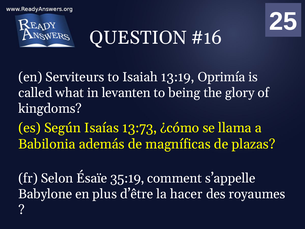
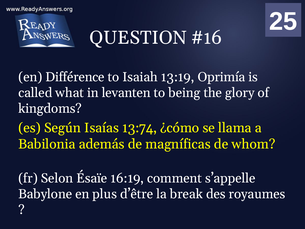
Serviteurs: Serviteurs -> Différence (75, 77)
13:73: 13:73 -> 13:74 (140, 128)
plazas: plazas -> whom (253, 144)
35:19: 35:19 -> 16:19 (127, 178)
hacer: hacer -> break (186, 194)
